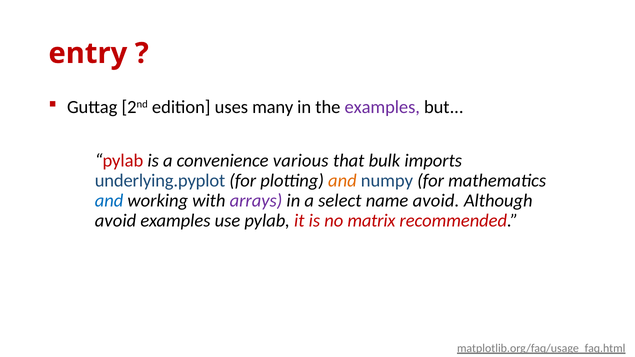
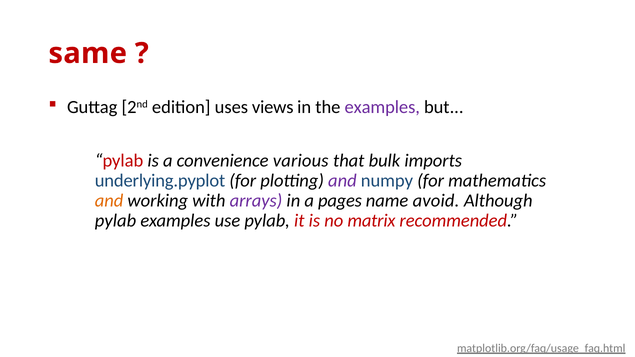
entry: entry -> same (88, 53)
many: many -> views (273, 107)
and colour: orange -> purple (342, 181)
and colour: blue -> orange (109, 201)
select: select -> pages (340, 201)
avoid: avoid -> pylab (116, 221)
